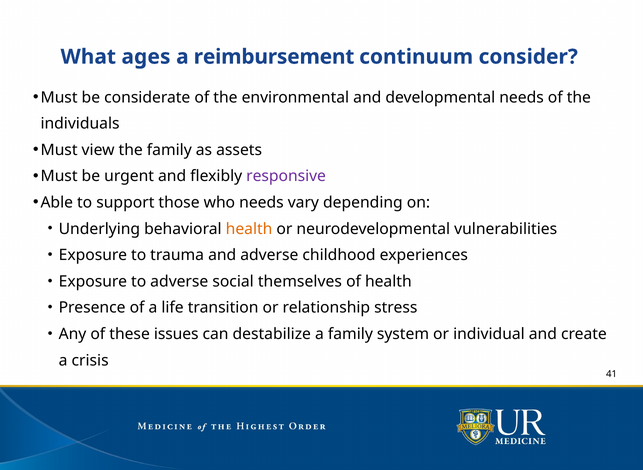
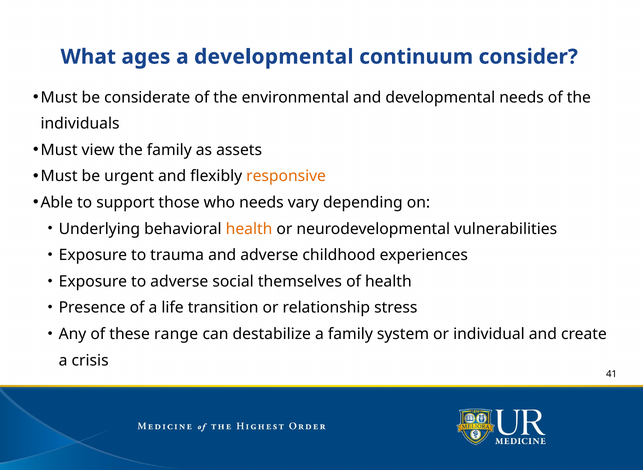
a reimbursement: reimbursement -> developmental (274, 57)
responsive colour: purple -> orange (286, 177)
issues: issues -> range (176, 334)
